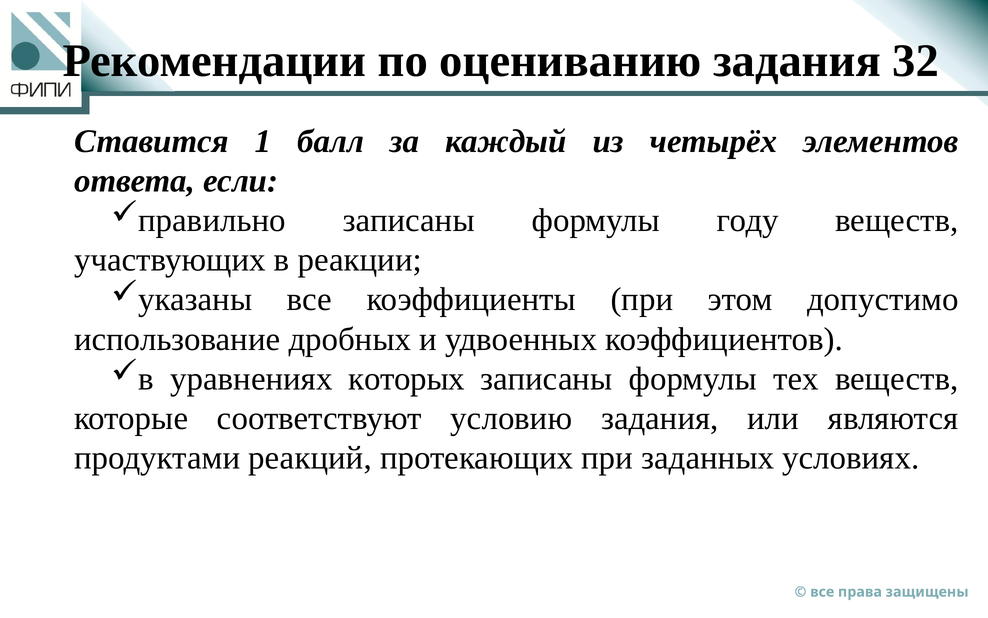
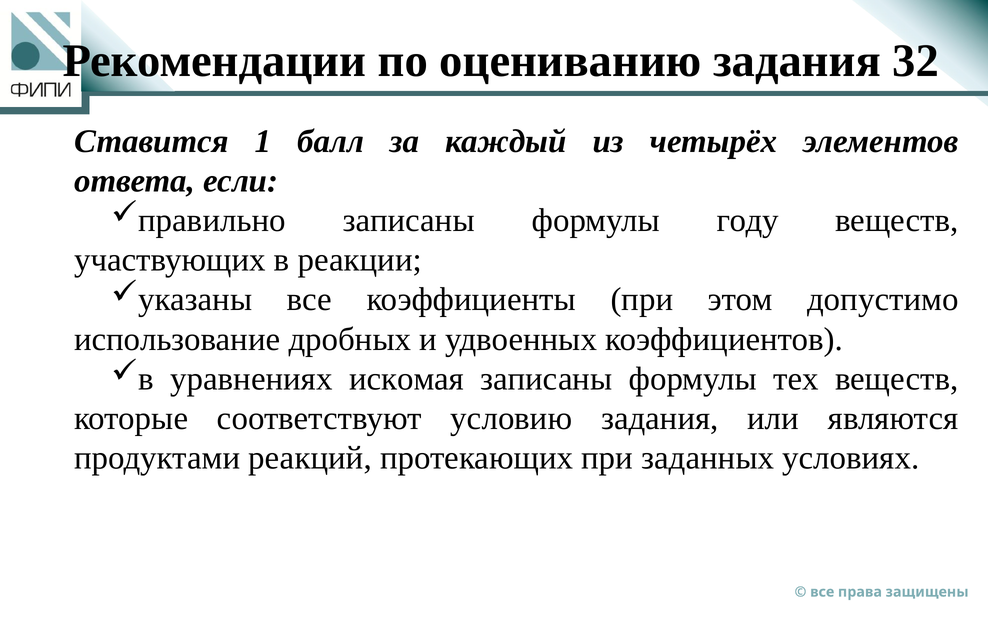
которых: которых -> искомая (407, 378)
